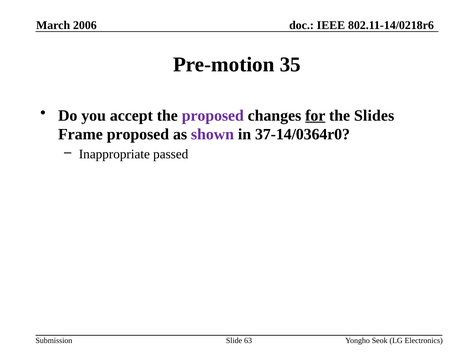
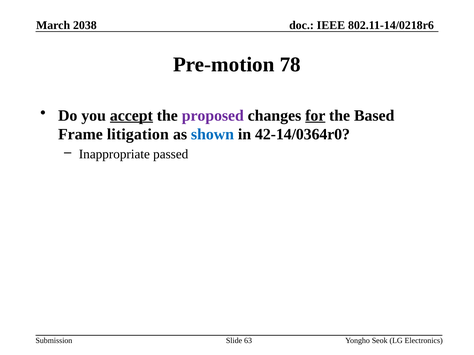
2006: 2006 -> 2038 (85, 25)
35: 35 -> 78 (290, 65)
accept underline: none -> present (131, 116)
Slides: Slides -> Based (374, 116)
Frame proposed: proposed -> litigation (138, 135)
shown colour: purple -> blue (212, 135)
37-14/0364r0: 37-14/0364r0 -> 42-14/0364r0 (302, 135)
